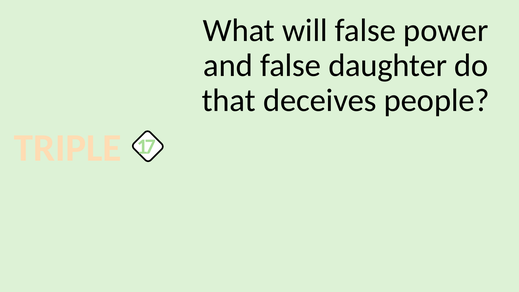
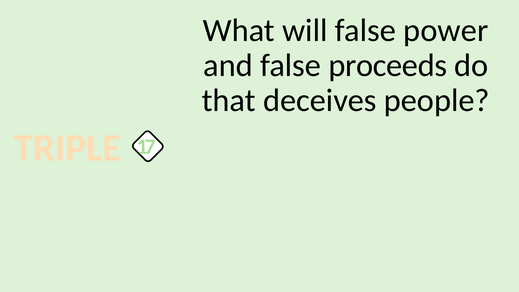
daughter: daughter -> proceeds (388, 65)
